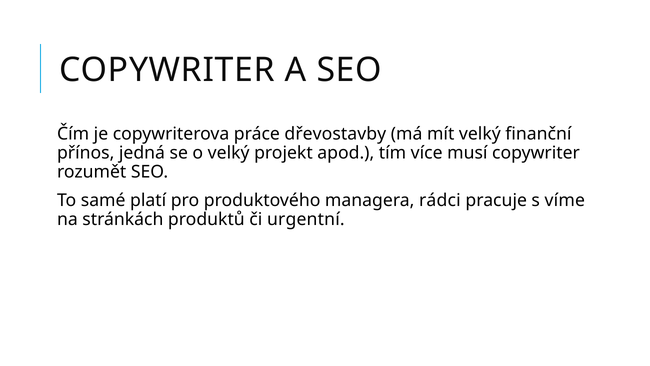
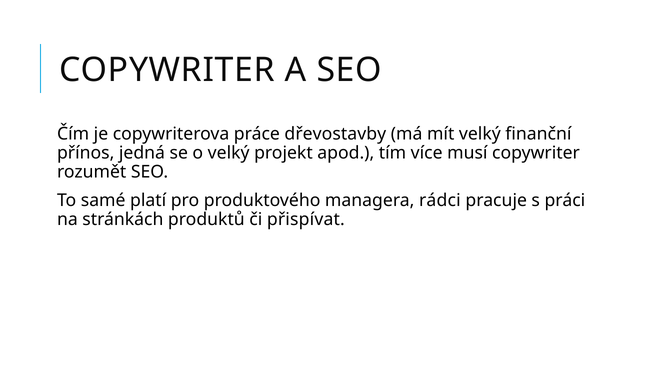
víme: víme -> práci (565, 200)
urgentní: urgentní -> přispívat (306, 219)
